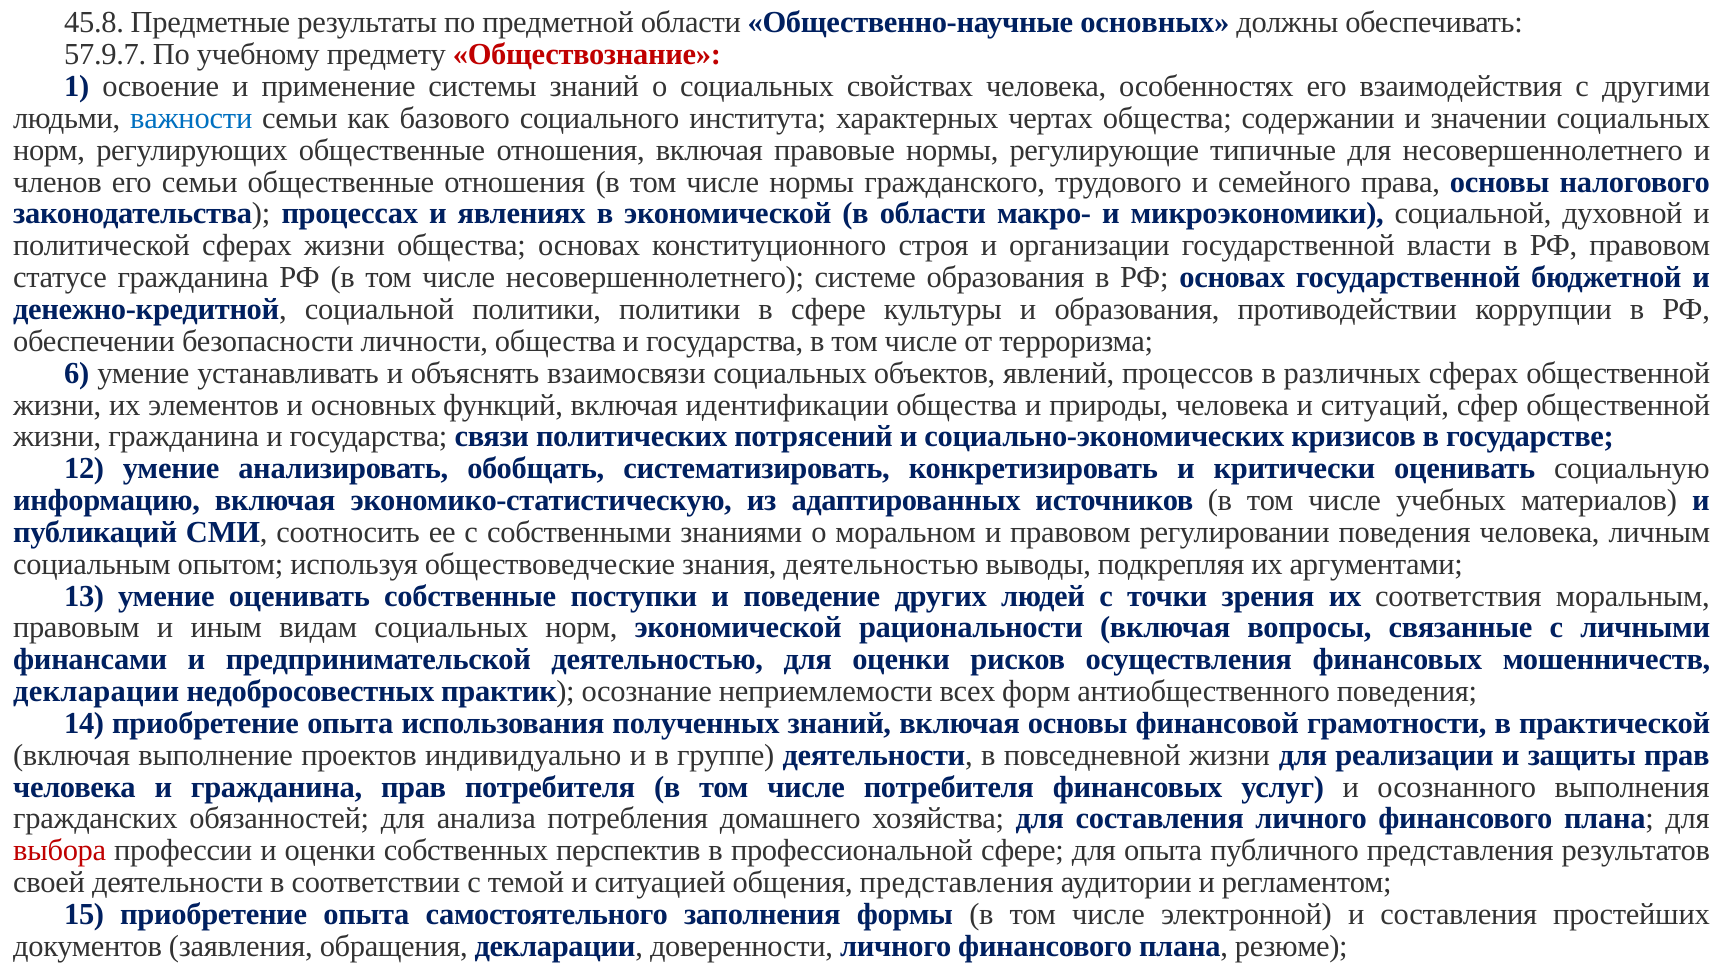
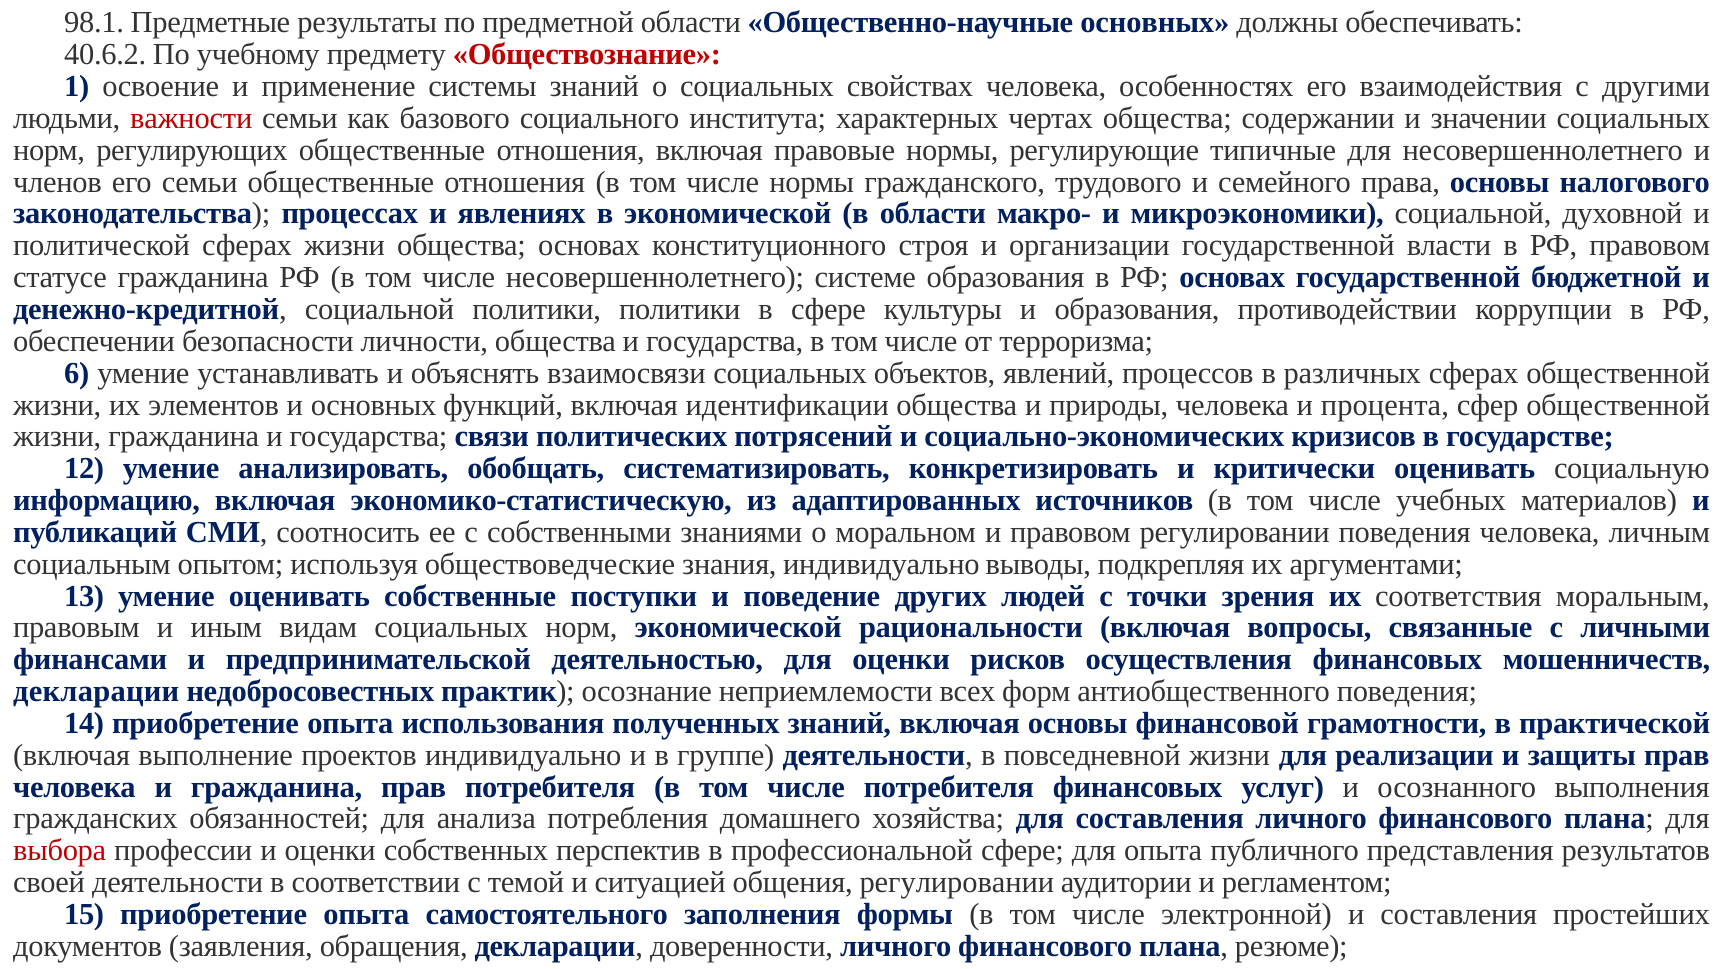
45.8: 45.8 -> 98.1 (94, 23)
57.9.7: 57.9.7 -> 40.6.2 (105, 55)
важности colour: blue -> red (191, 118)
ситуаций: ситуаций -> процента (1385, 405)
знания деятельностью: деятельностью -> индивидуально (881, 564)
общения представления: представления -> регулировании (957, 882)
